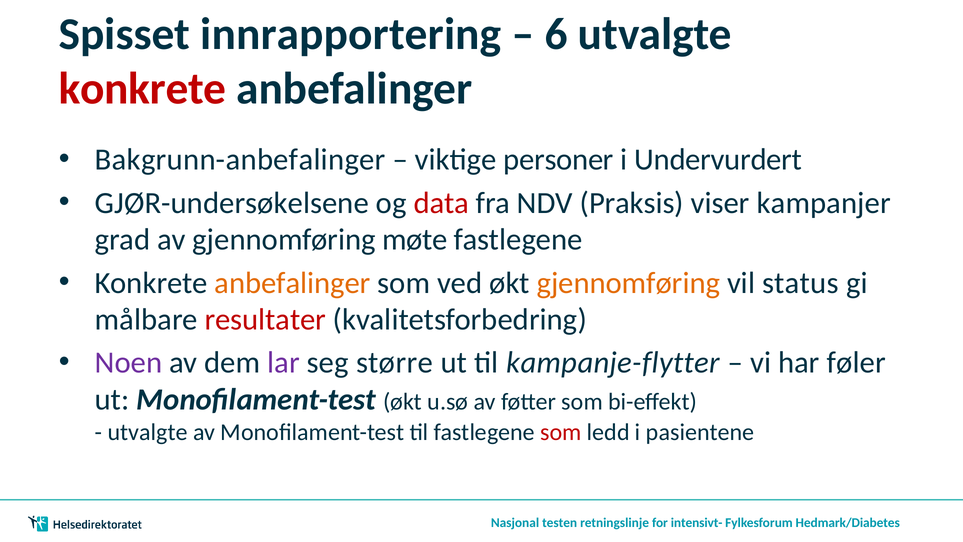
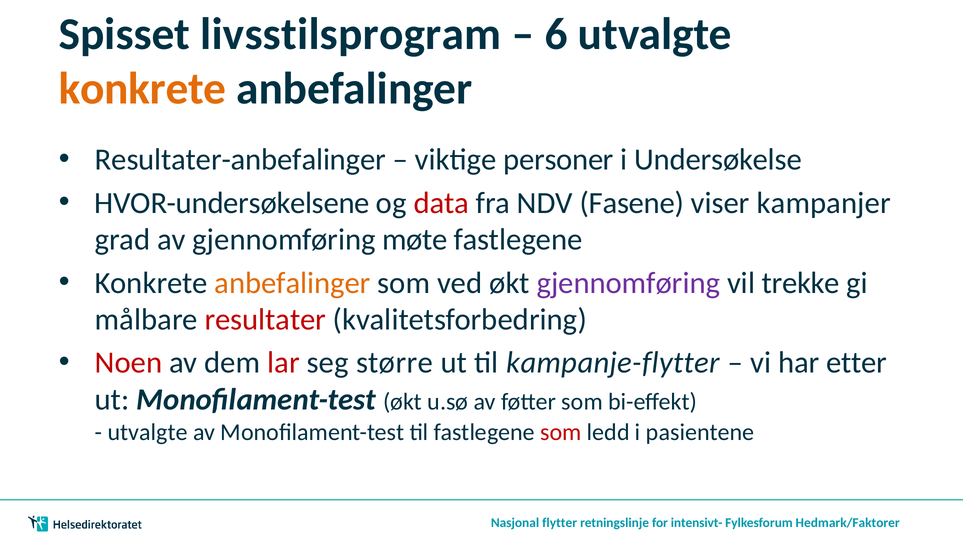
innrapportering: innrapportering -> livsstilsprogram (351, 34)
konkrete colour: red -> orange (143, 89)
Bakgrunn-anbefalinger: Bakgrunn-anbefalinger -> Resultater-anbefalinger (240, 160)
Undervurdert: Undervurdert -> Undersøkelse (718, 160)
GJØR-undersøkelsene: GJØR-undersøkelsene -> HVOR-undersøkelsene (232, 203)
Praksis: Praksis -> Fasene (632, 203)
gjennomføring colour: orange -> purple (628, 283)
status: status -> trekke (801, 283)
Noen colour: purple -> red (129, 363)
lar colour: purple -> red (284, 363)
føler: føler -> etter (857, 363)
testen: testen -> flytter (560, 522)
Hedmark/Diabetes: Hedmark/Diabetes -> Hedmark/Faktorer (848, 522)
